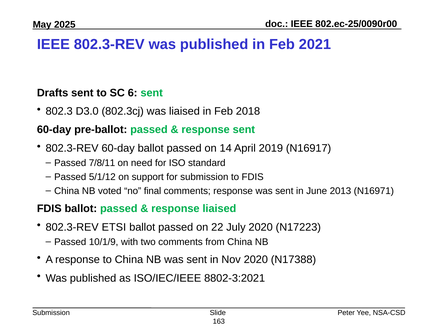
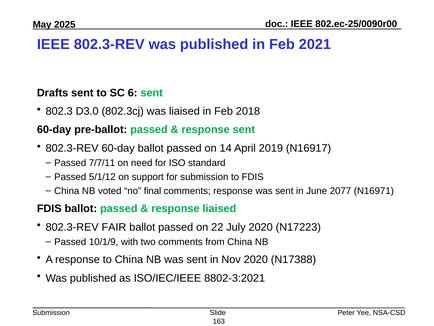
7/8/11: 7/8/11 -> 7/7/11 (102, 163)
2013: 2013 -> 2077 (340, 191)
ETSI: ETSI -> FAIR (114, 227)
